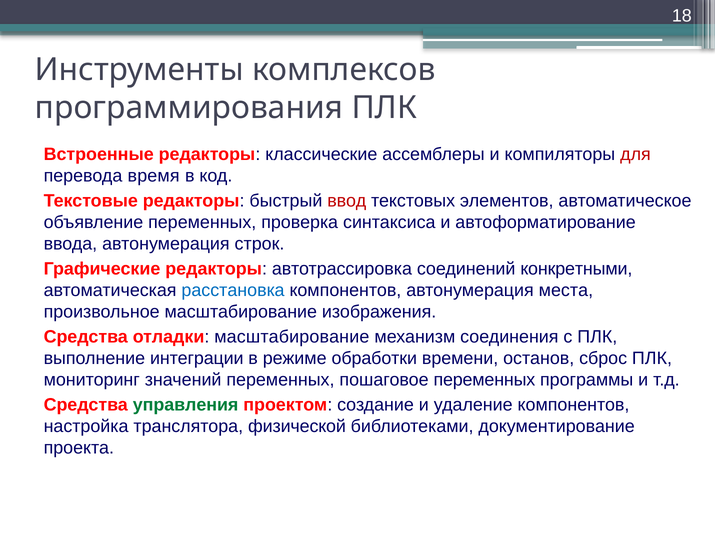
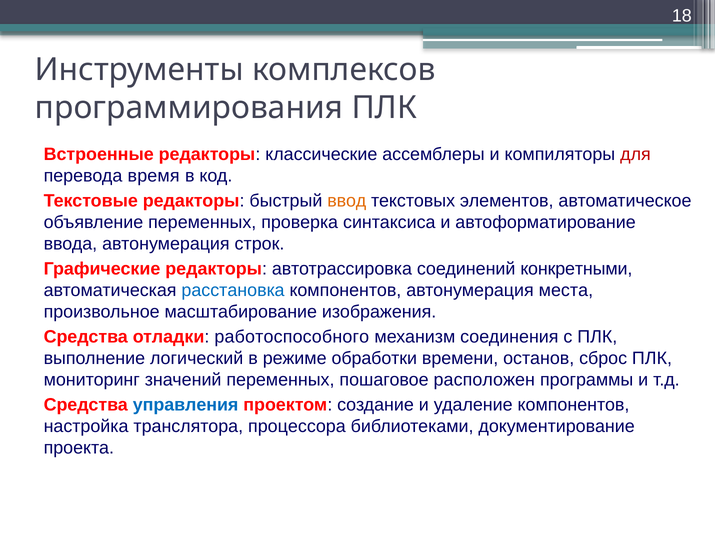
ввод colour: red -> orange (347, 201)
отладки масштабирование: масштабирование -> работоспособного (292, 336)
интеграции: интеграции -> логический (197, 358)
пошаговое переменных: переменных -> расположен (484, 379)
управления colour: green -> blue (186, 404)
физической: физической -> процессора (297, 426)
